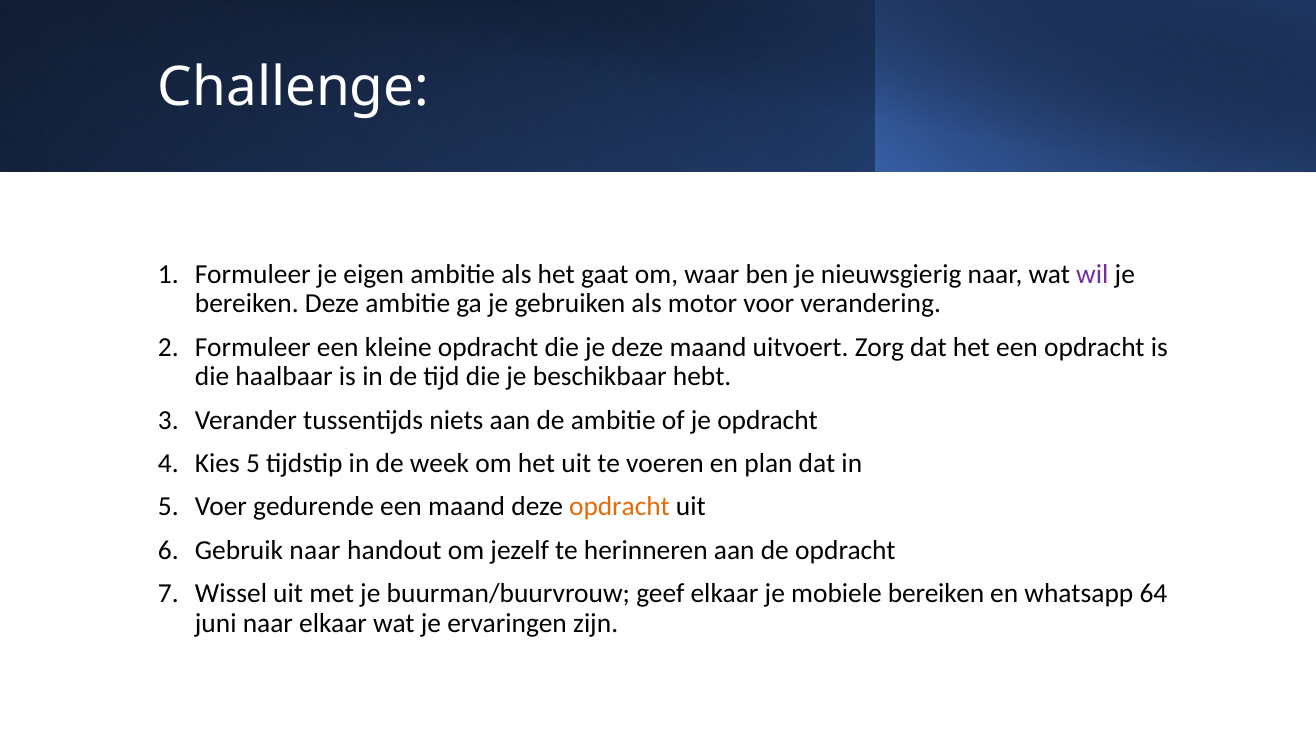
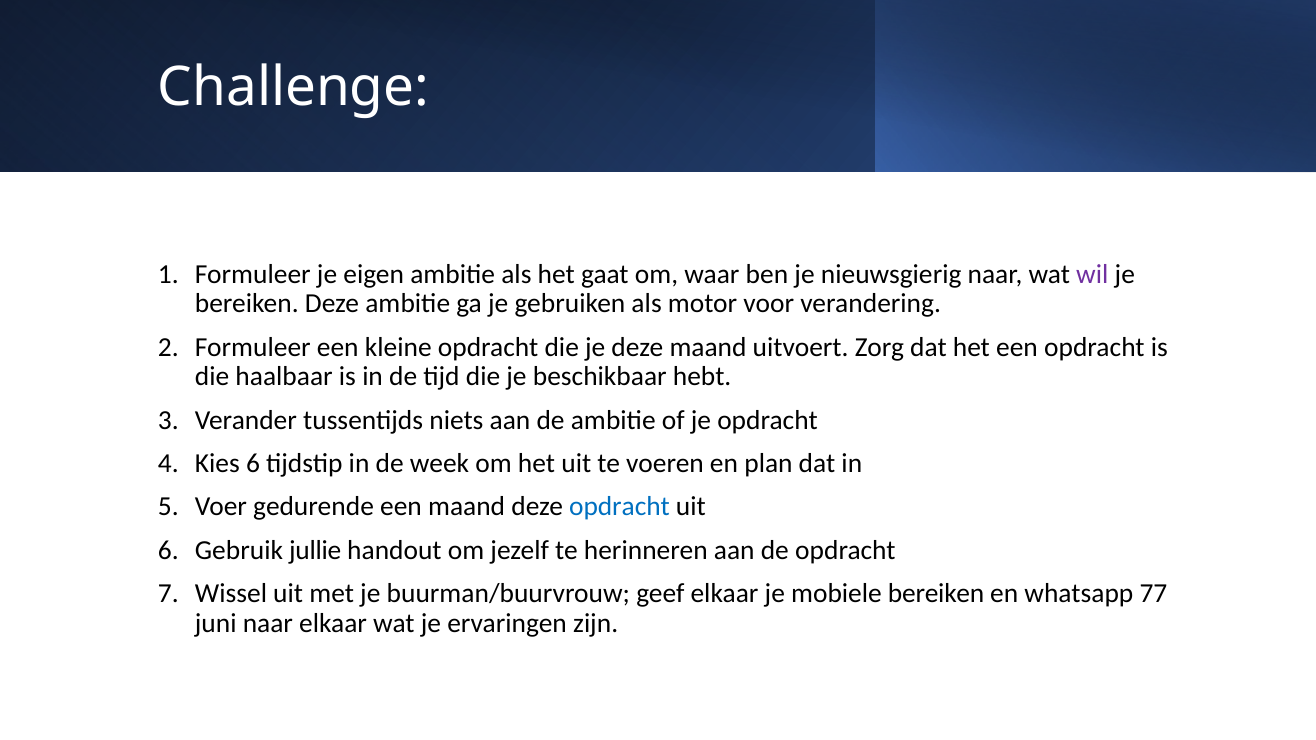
Kies 5: 5 -> 6 (253, 464)
opdracht colour: orange -> blue (619, 507)
Gebruik naar: naar -> jullie (315, 550)
64: 64 -> 77 (1153, 594)
